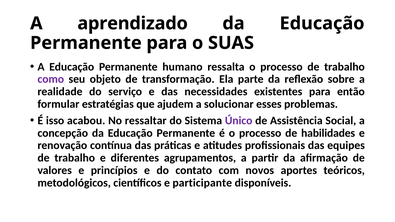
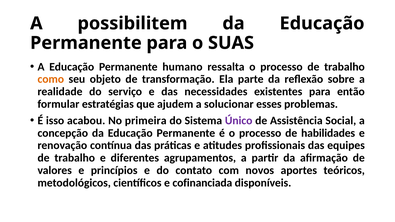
aprendizado: aprendizado -> possibilitem (133, 23)
como colour: purple -> orange (51, 79)
ressaltar: ressaltar -> primeira (146, 121)
participante: participante -> cofinanciada (202, 183)
